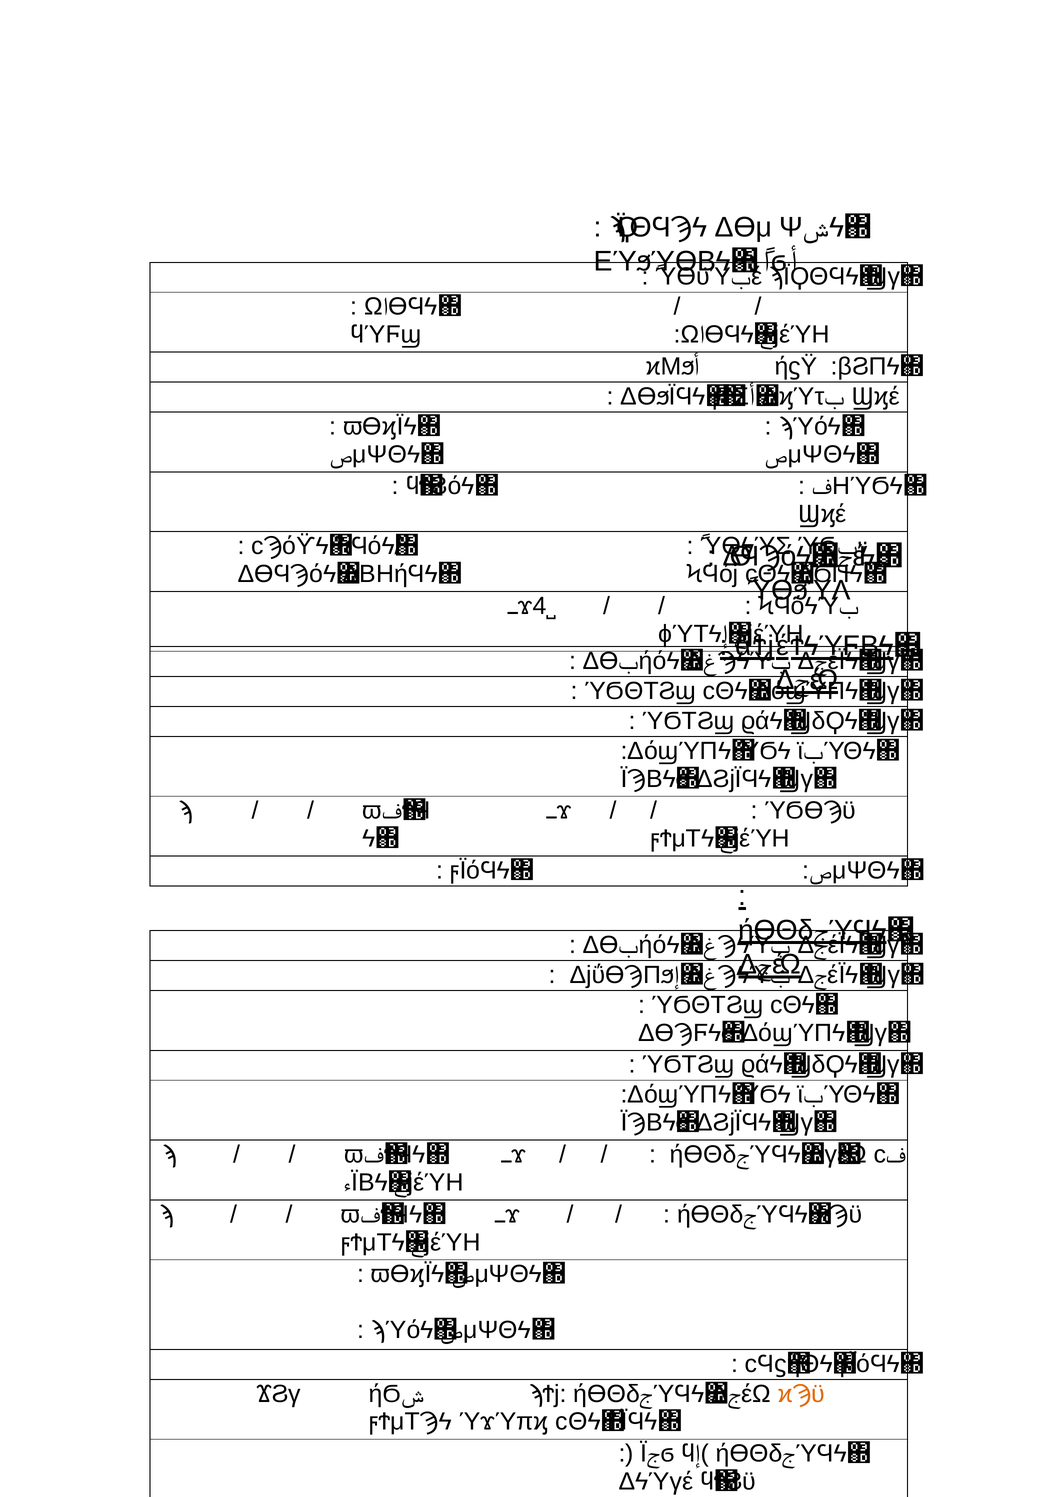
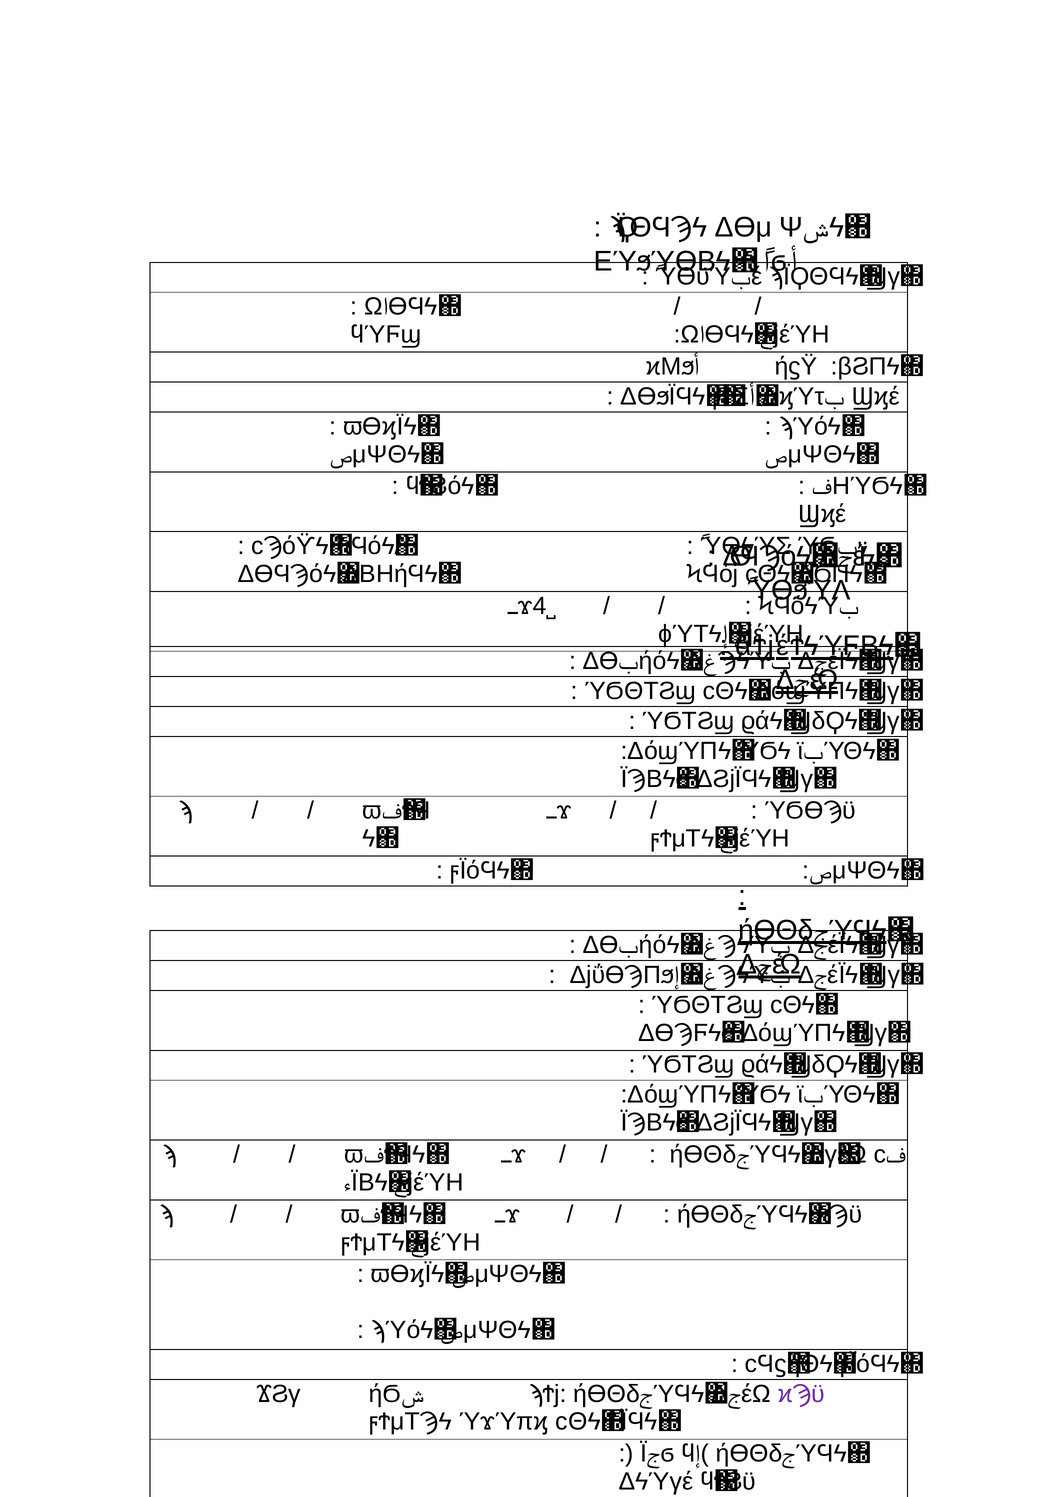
ϰϠϋ colour: orange -> purple (801, 1394)
